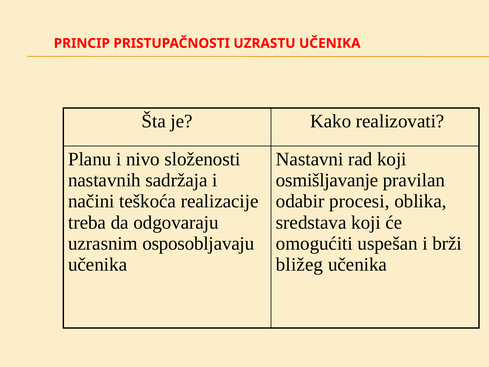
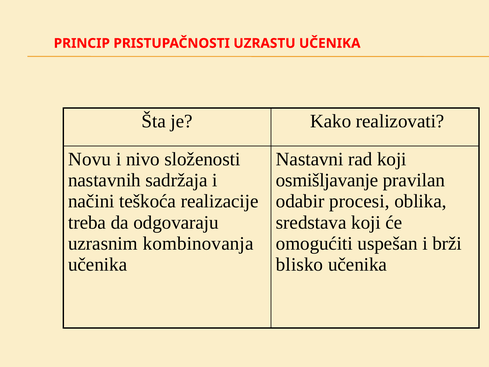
Planu: Planu -> Novu (90, 159)
osposobljavaju: osposobljavaju -> kombinovanja (198, 243)
bližeg: bližeg -> blisko (300, 264)
